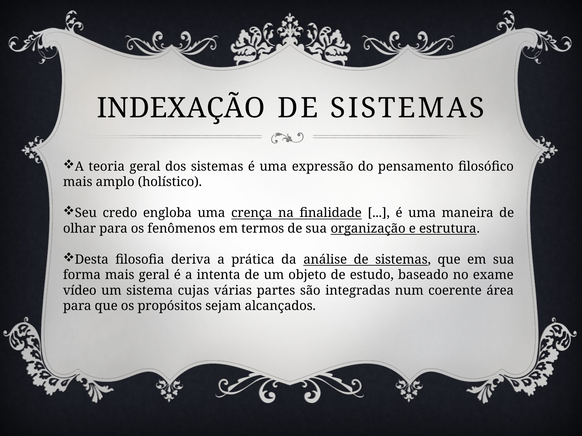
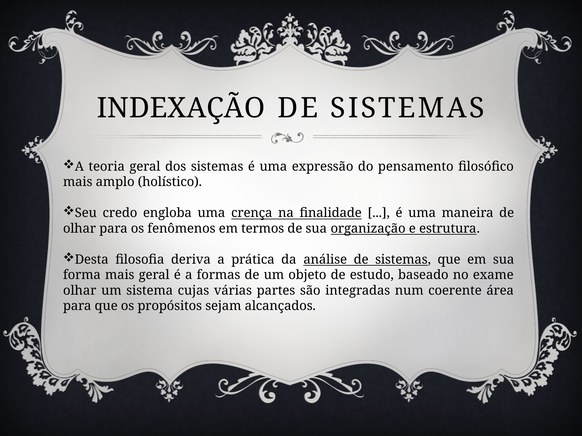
intenta: intenta -> formas (218, 275)
vídeo: vídeo -> olhar (80, 291)
